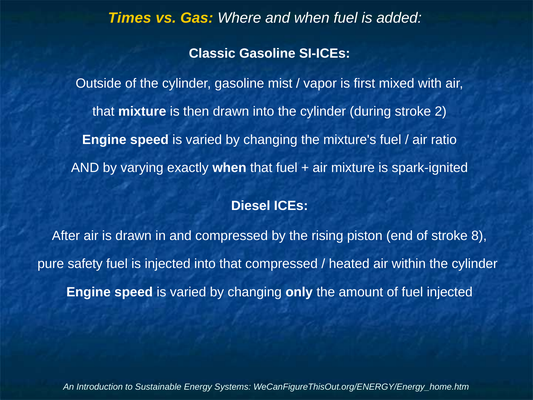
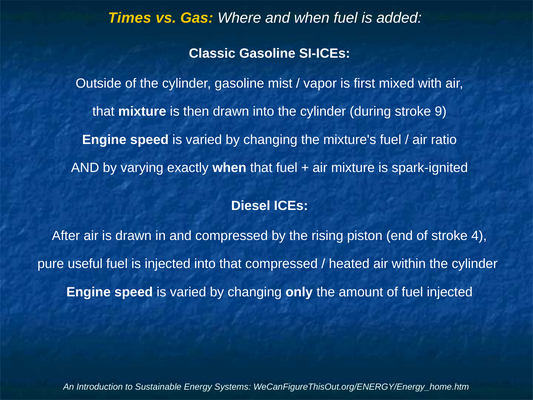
2: 2 -> 9 (441, 112)
8: 8 -> 4 (479, 236)
safety: safety -> useful (85, 264)
